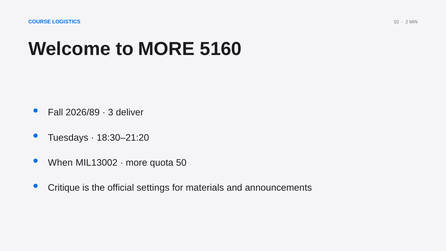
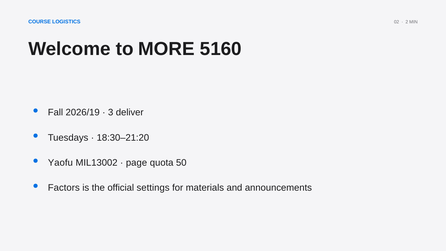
2026/89: 2026/89 -> 2026/19 (83, 112)
When: When -> Yaofu (60, 163)
more: more -> page (137, 163)
Critique: Critique -> Factors (64, 188)
